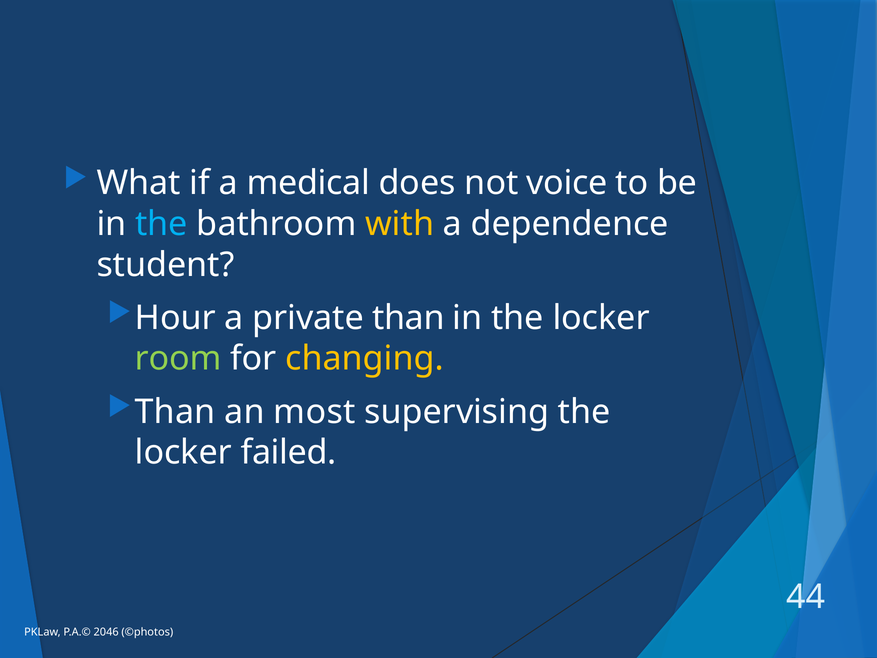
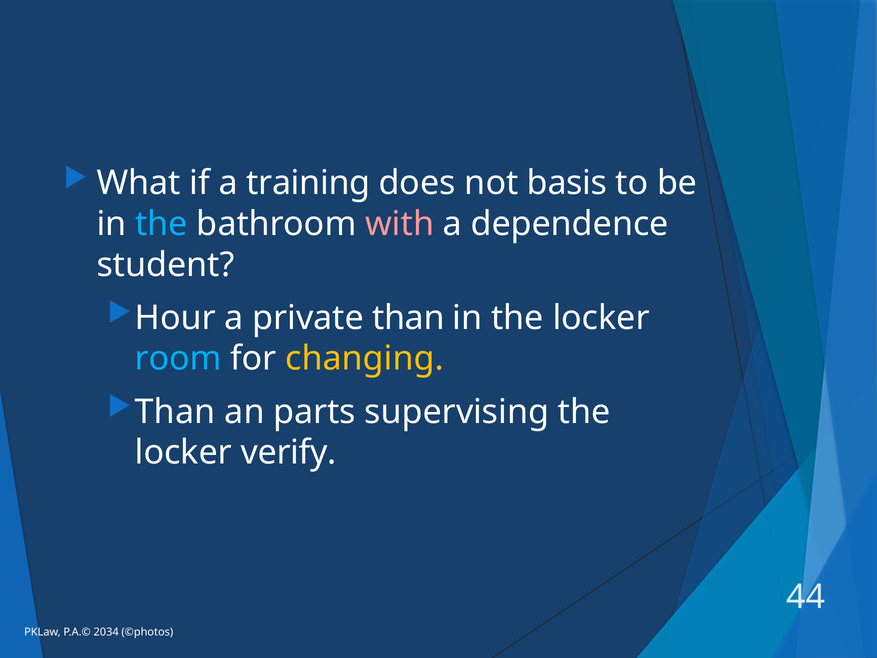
medical: medical -> training (308, 183)
voice: voice -> basis (567, 183)
with colour: yellow -> pink (400, 224)
room colour: light green -> light blue (178, 359)
most: most -> parts (315, 412)
failed: failed -> verify (289, 452)
2046: 2046 -> 2034 (106, 632)
